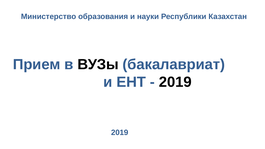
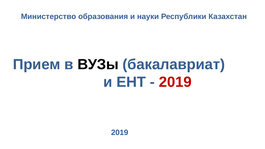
2019 colour: black -> red (175, 82)
